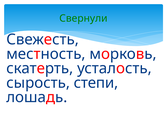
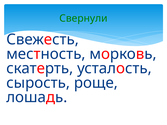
степи: степи -> роще (96, 83)
